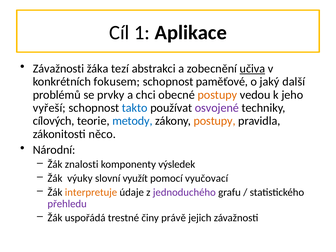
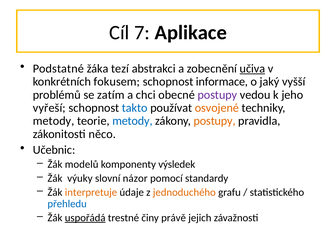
1: 1 -> 7 (142, 33)
Závažnosti: Závažnosti -> Podstatné (58, 69)
paměťové: paměťové -> informace (222, 82)
další: další -> vyšší (294, 82)
prvky: prvky -> zatím (111, 95)
postupy colour: orange -> purple (217, 95)
osvojené colour: purple -> orange (217, 108)
cílových: cílových -> metody (54, 121)
Národní: Národní -> Učebnic (54, 150)
znalosti: znalosti -> modelů (82, 164)
využít: využít -> názor (135, 178)
vyučovací: vyučovací -> standardy (207, 178)
jednoduchého colour: purple -> orange (184, 192)
přehledu colour: purple -> blue (67, 204)
uspořádá underline: none -> present (85, 218)
